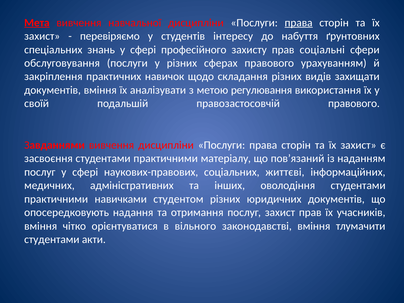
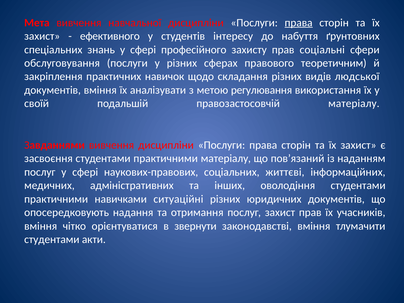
Мета underline: present -> none (37, 23)
перевіряємо: перевіряємо -> ефективного (110, 36)
урахуванням: урахуванням -> теоретичним (334, 63)
захищати: захищати -> людської (357, 77)
правозастосовчій правового: правового -> матеріалу (354, 104)
студентом: студентом -> ситуаційні (178, 199)
вільного: вільного -> звернути (196, 226)
